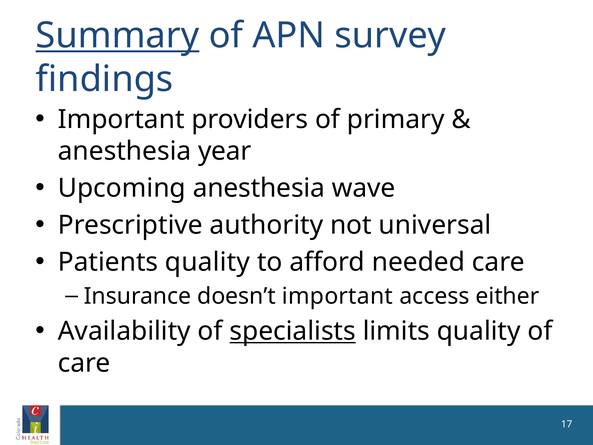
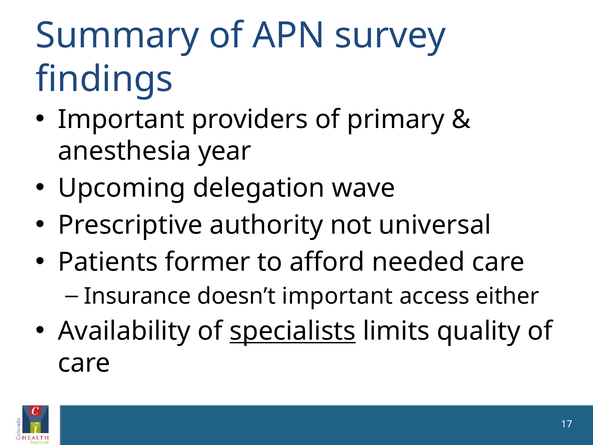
Summary underline: present -> none (117, 36)
Upcoming anesthesia: anesthesia -> delegation (259, 188)
Patients quality: quality -> former (208, 262)
